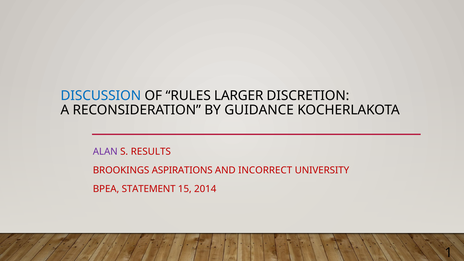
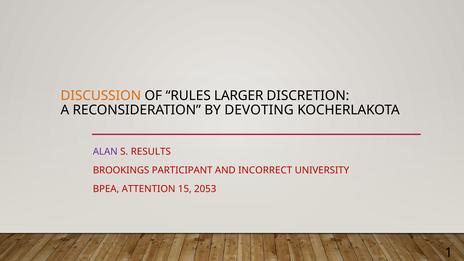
DISCUSSION colour: blue -> orange (101, 96)
GUIDANCE: GUIDANCE -> DEVOTING (259, 110)
ASPIRATIONS: ASPIRATIONS -> PARTICIPANT (182, 170)
STATEMENT: STATEMENT -> ATTENTION (149, 189)
2014: 2014 -> 2053 (205, 189)
